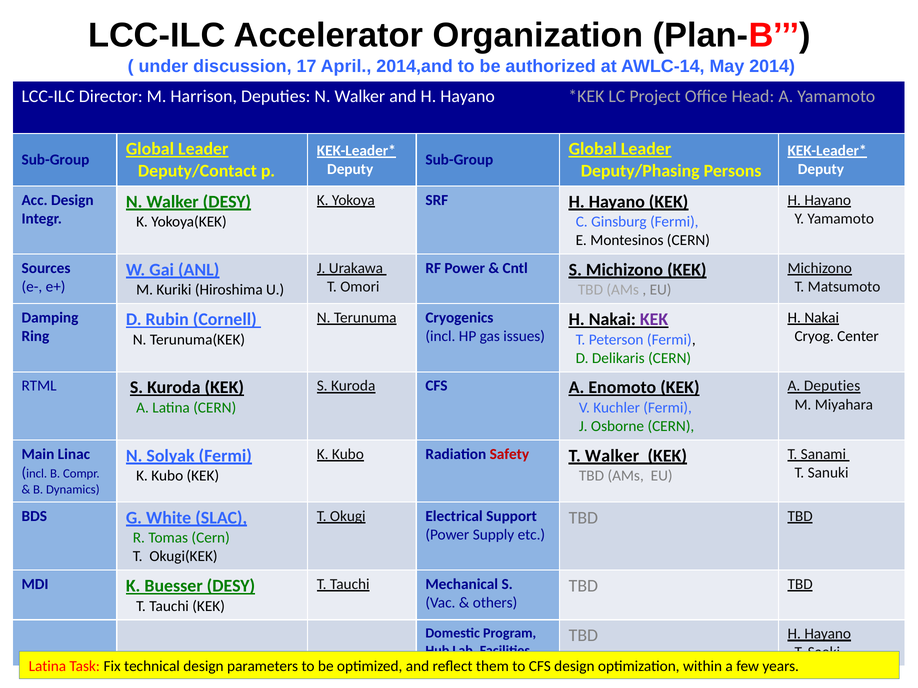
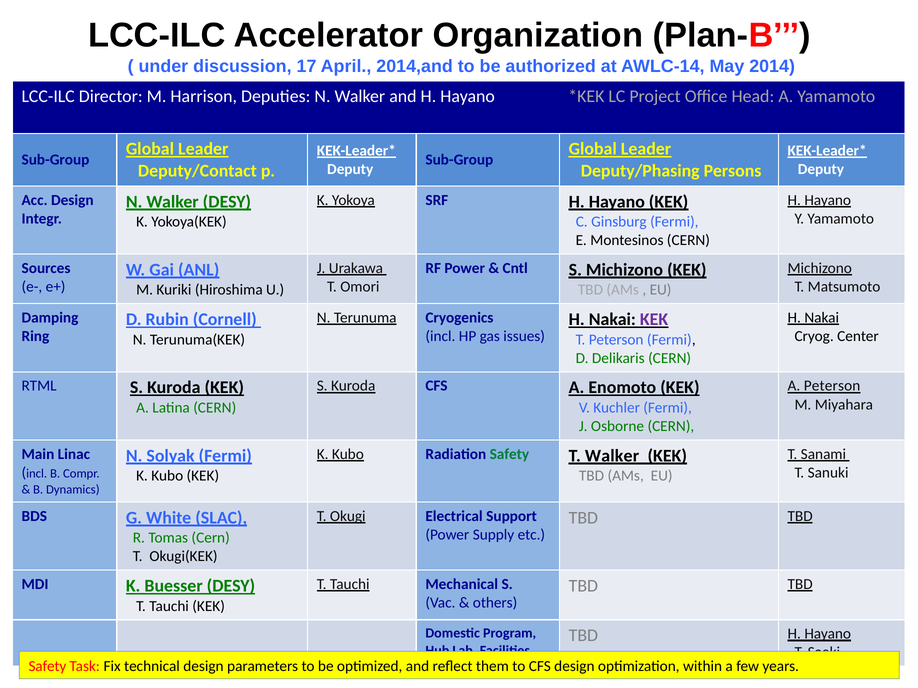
A Deputies: Deputies -> Peterson (832, 386)
Safety colour: red -> green (509, 454)
Latina: Latina -> Safety (47, 667)
